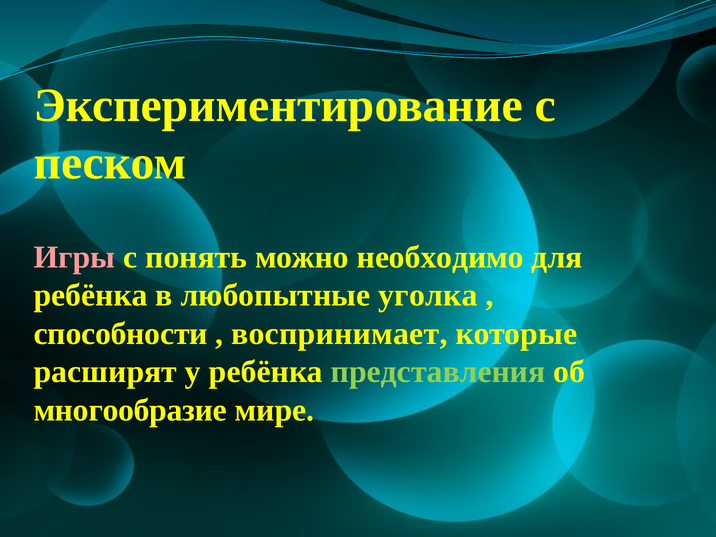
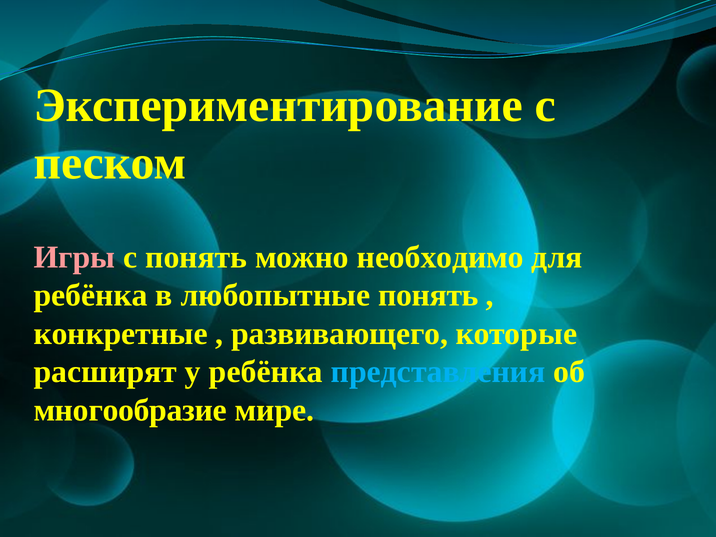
любопытные уголка: уголка -> понять (428, 295)
способности: способности -> конкретные (121, 334)
воспринимает: воспринимает -> развивающего (340, 334)
представления colour: light green -> light blue (438, 372)
